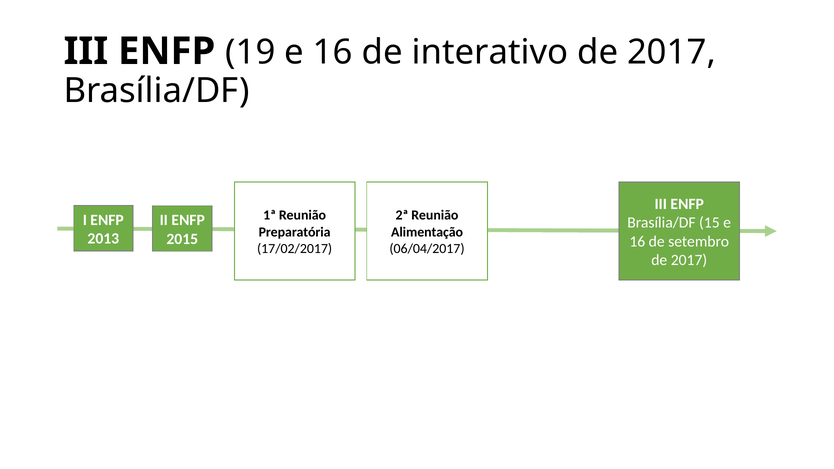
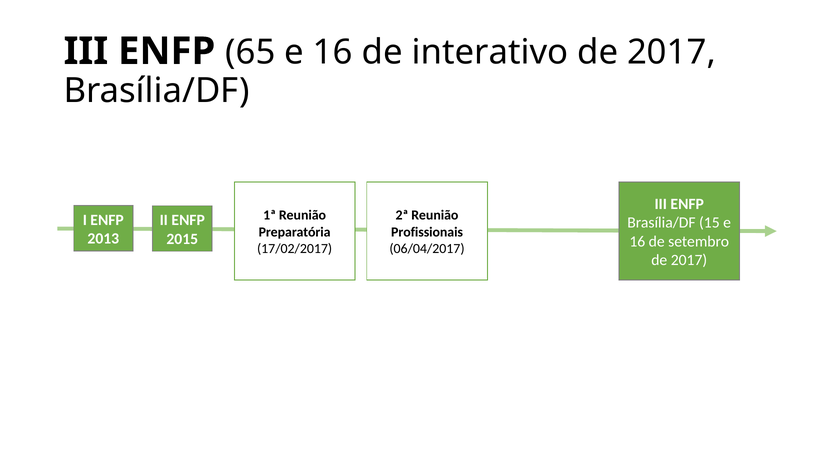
19: 19 -> 65 (250, 52)
Alimentação: Alimentação -> Profissionais (427, 232)
